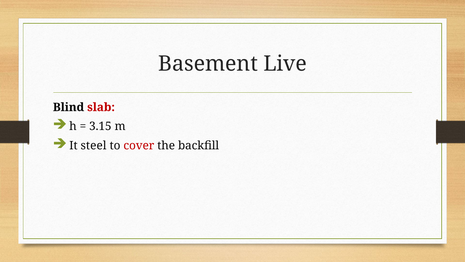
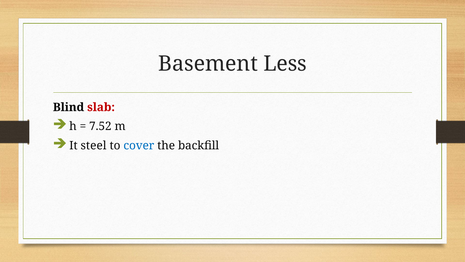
Live: Live -> Less (285, 64)
3.15: 3.15 -> 7.52 (100, 126)
cover colour: red -> blue (139, 145)
